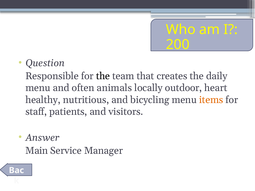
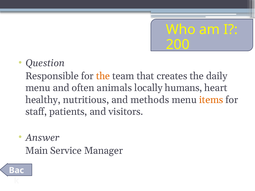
the colour: black -> orange (103, 76)
outdoor: outdoor -> humans (183, 88)
bicycling: bicycling -> methods (150, 100)
